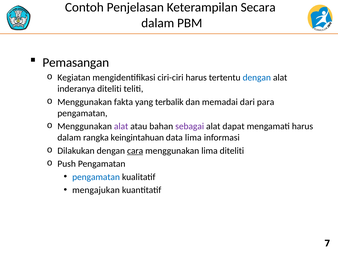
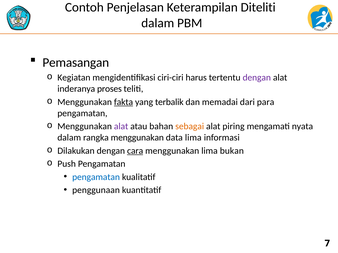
Secara: Secara -> Diteliti (258, 7)
dengan colour: blue -> purple (257, 78)
inderanya diteliti: diteliti -> proses (109, 89)
fakta underline: none -> present (124, 102)
sebagai colour: purple -> orange (190, 127)
dapat: dapat -> piring (234, 127)
mengamati harus: harus -> nyata (302, 127)
rangka keingintahuan: keingintahuan -> menggunakan (137, 138)
lima diteliti: diteliti -> bukan (232, 151)
mengajukan: mengajukan -> penggunaan (96, 190)
